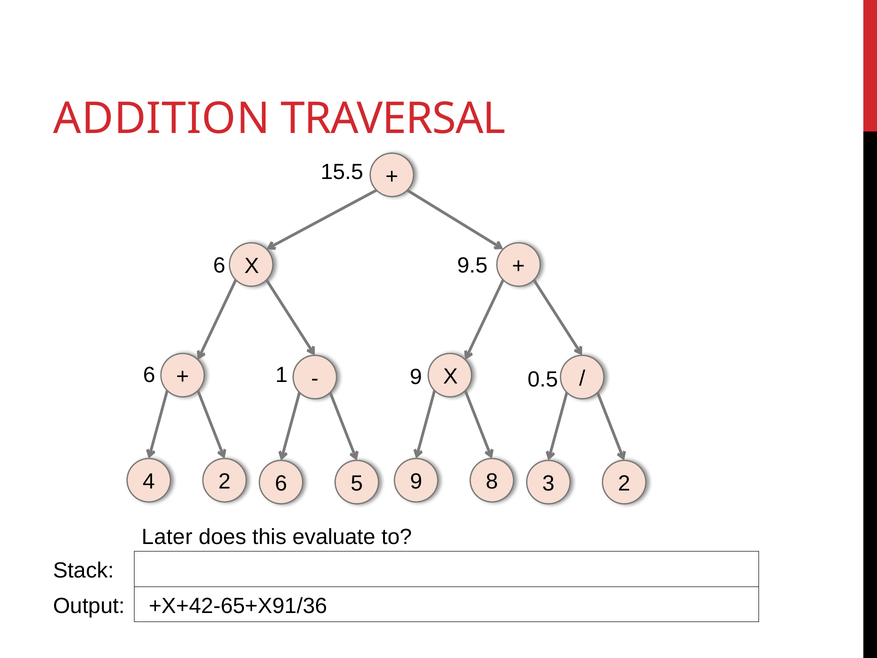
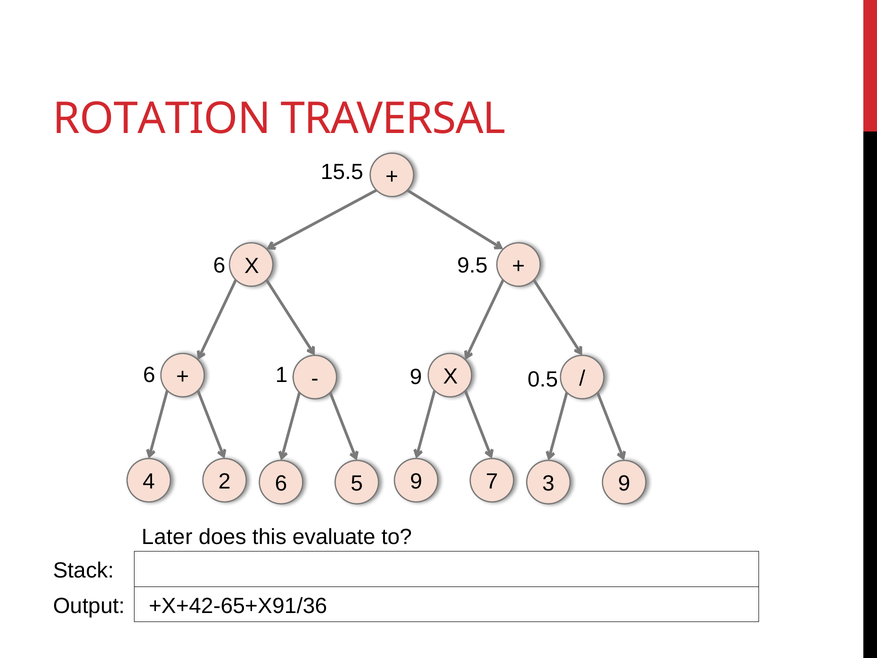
ADDITION: ADDITION -> ROTATION (162, 119)
8: 8 -> 7 (492, 482)
3 2: 2 -> 9 (624, 483)
